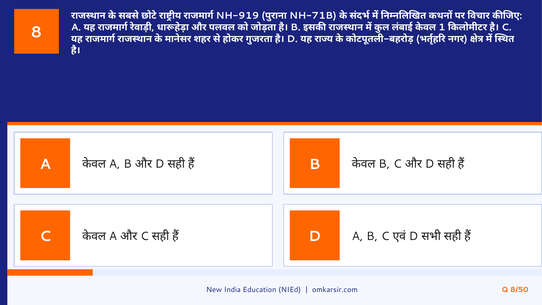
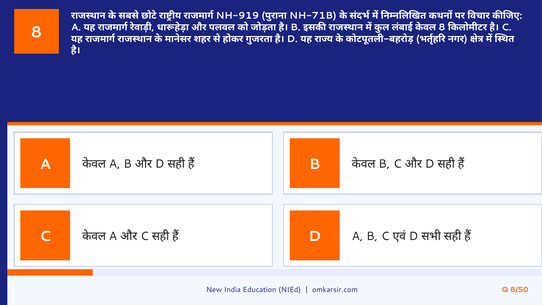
1: 1 -> 8 (442, 27)
